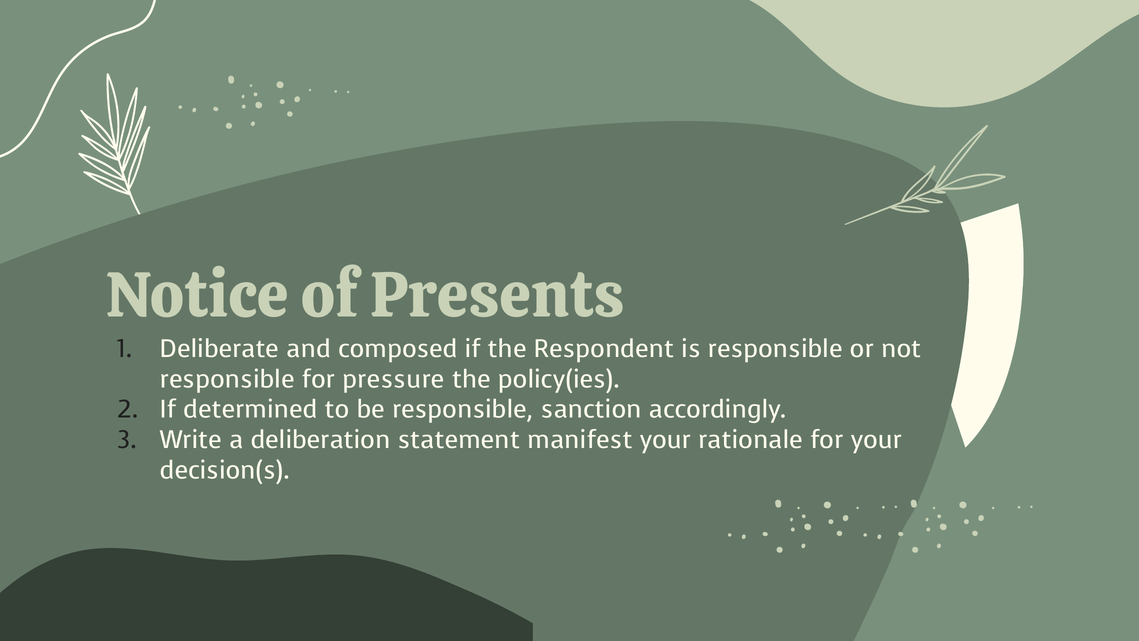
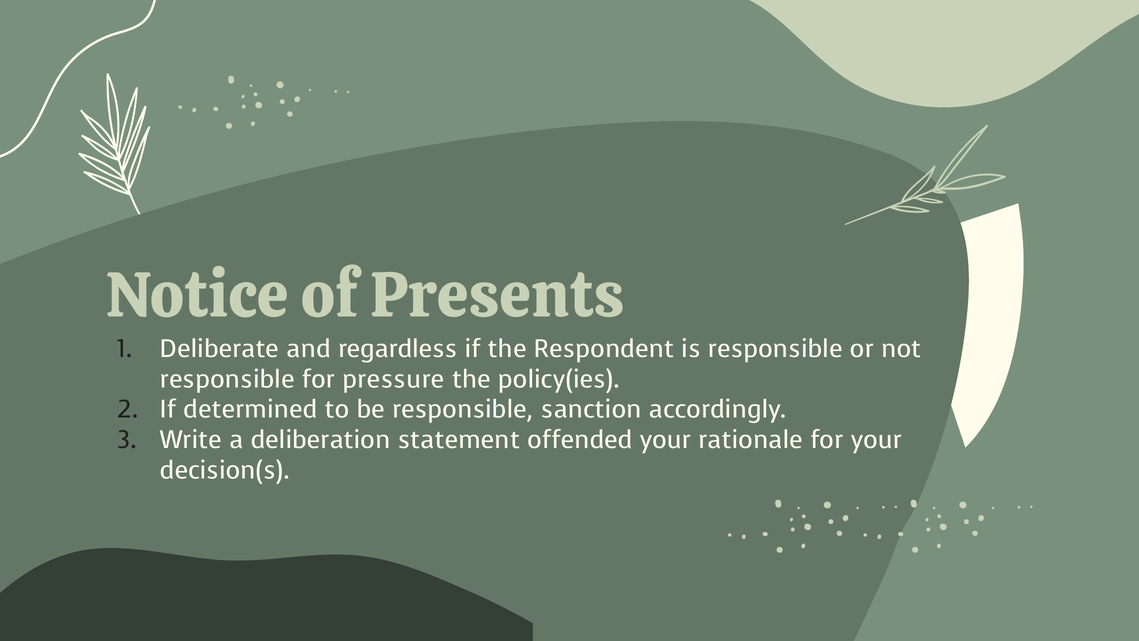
composed: composed -> regardless (398, 349)
manifest: manifest -> offended (580, 440)
